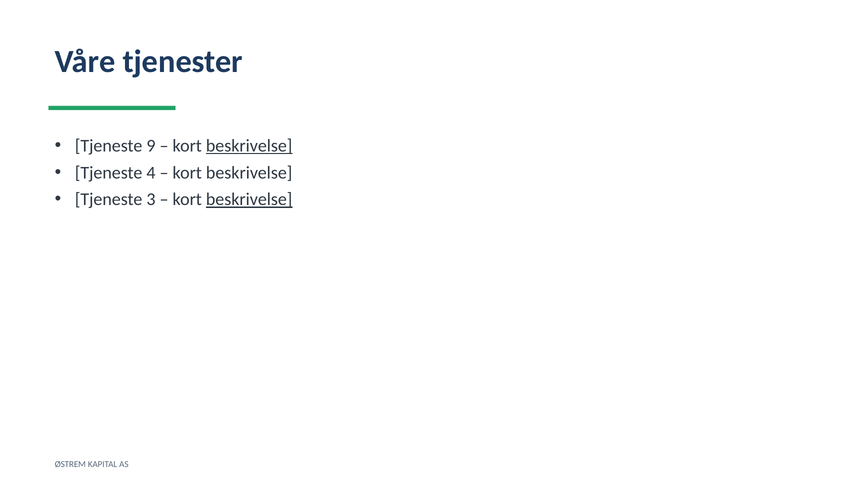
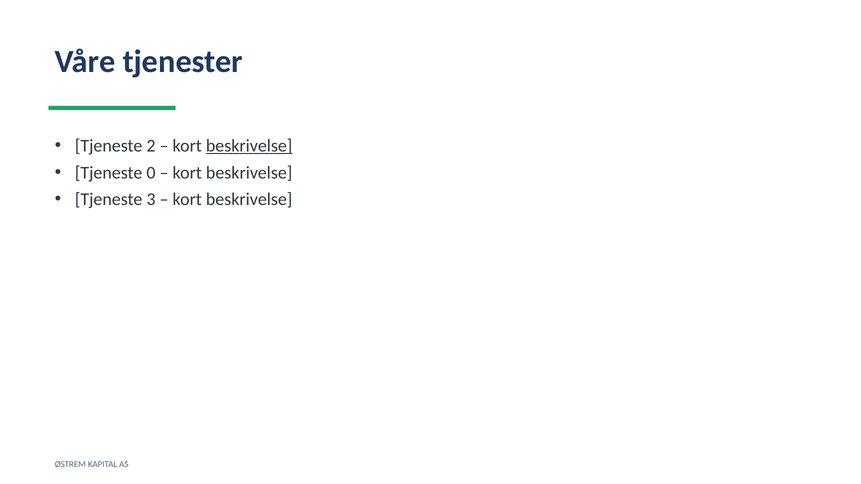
9: 9 -> 2 (151, 146)
4: 4 -> 0 (151, 173)
beskrivelse underline: present -> none (249, 200)
